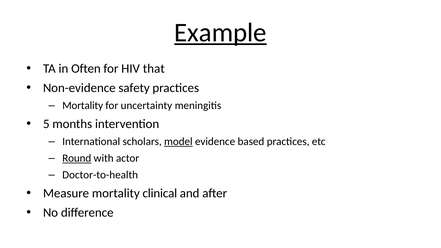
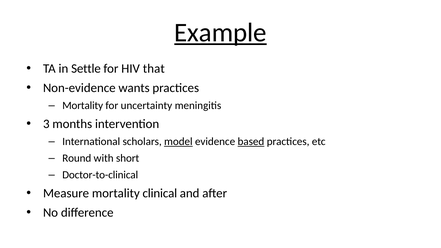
Often: Often -> Settle (86, 69)
safety: safety -> wants (134, 88)
5: 5 -> 3 (46, 124)
based underline: none -> present (251, 142)
Round underline: present -> none (77, 158)
actor: actor -> short (128, 158)
Doctor-to-health: Doctor-to-health -> Doctor-to-clinical (100, 175)
